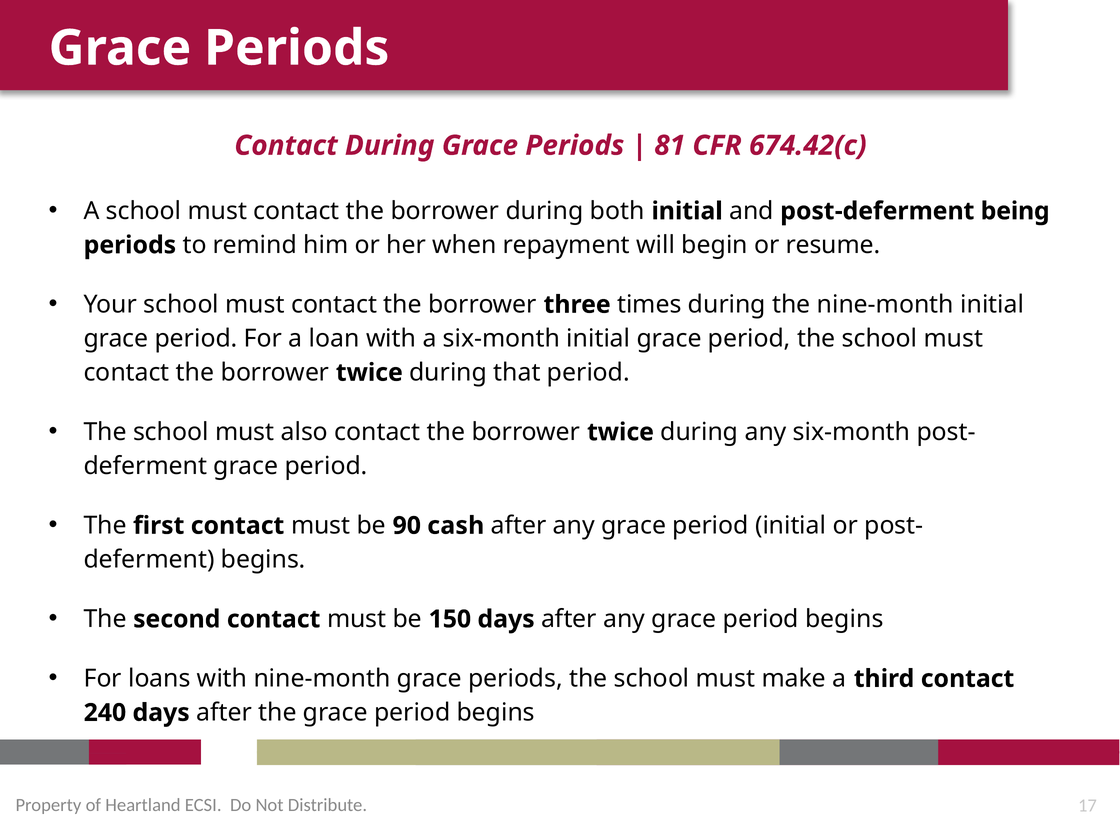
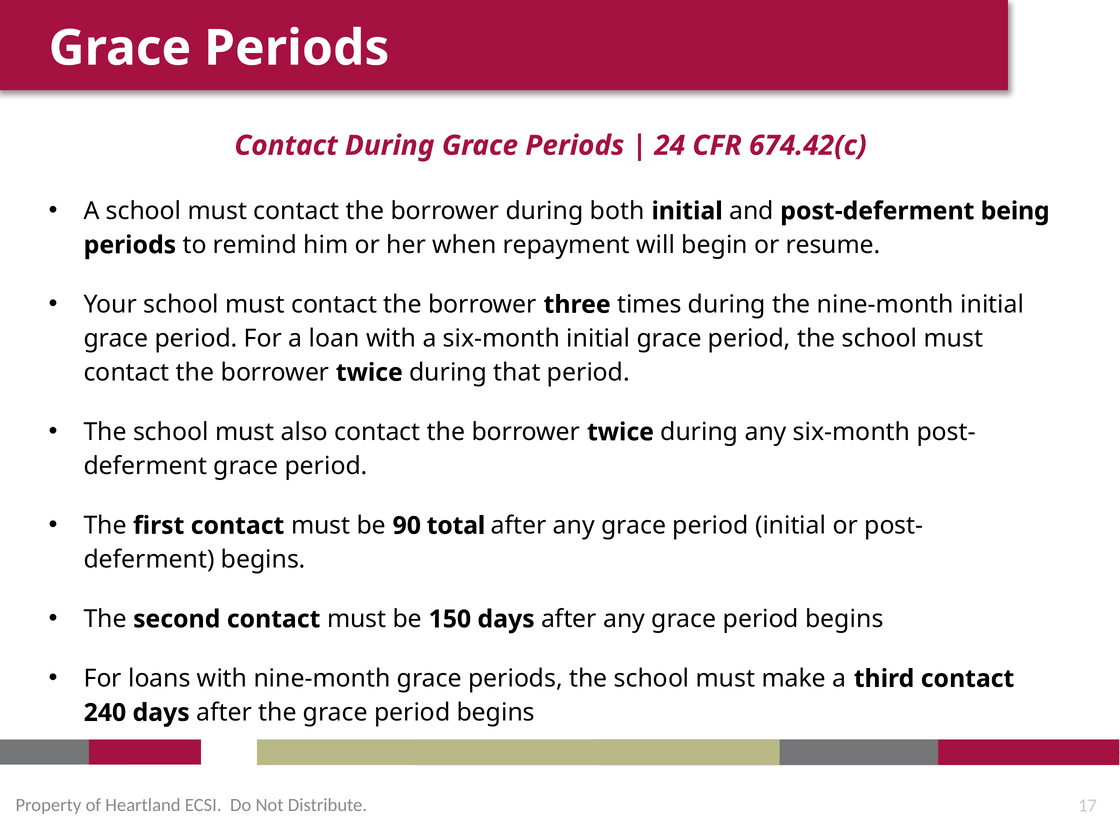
81: 81 -> 24 (670, 146)
cash: cash -> total (456, 526)
